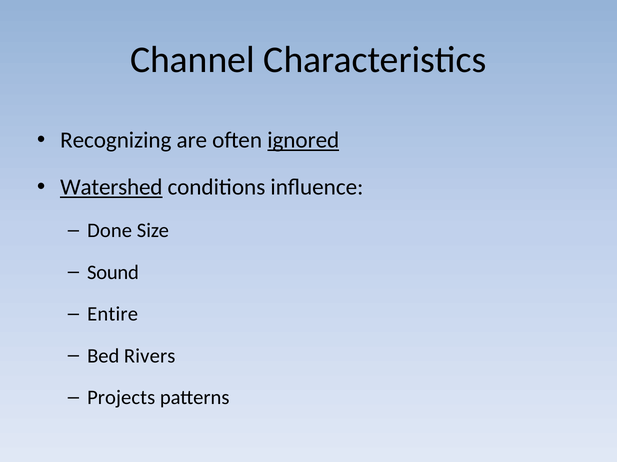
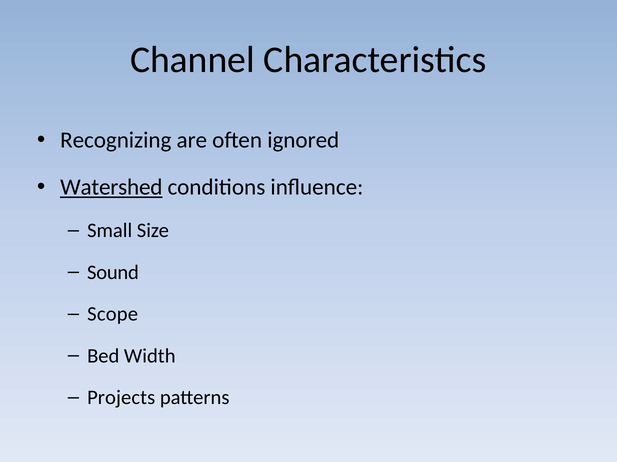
ignored underline: present -> none (303, 140)
Done: Done -> Small (110, 231)
Entire: Entire -> Scope (113, 315)
Rivers: Rivers -> Width (150, 356)
